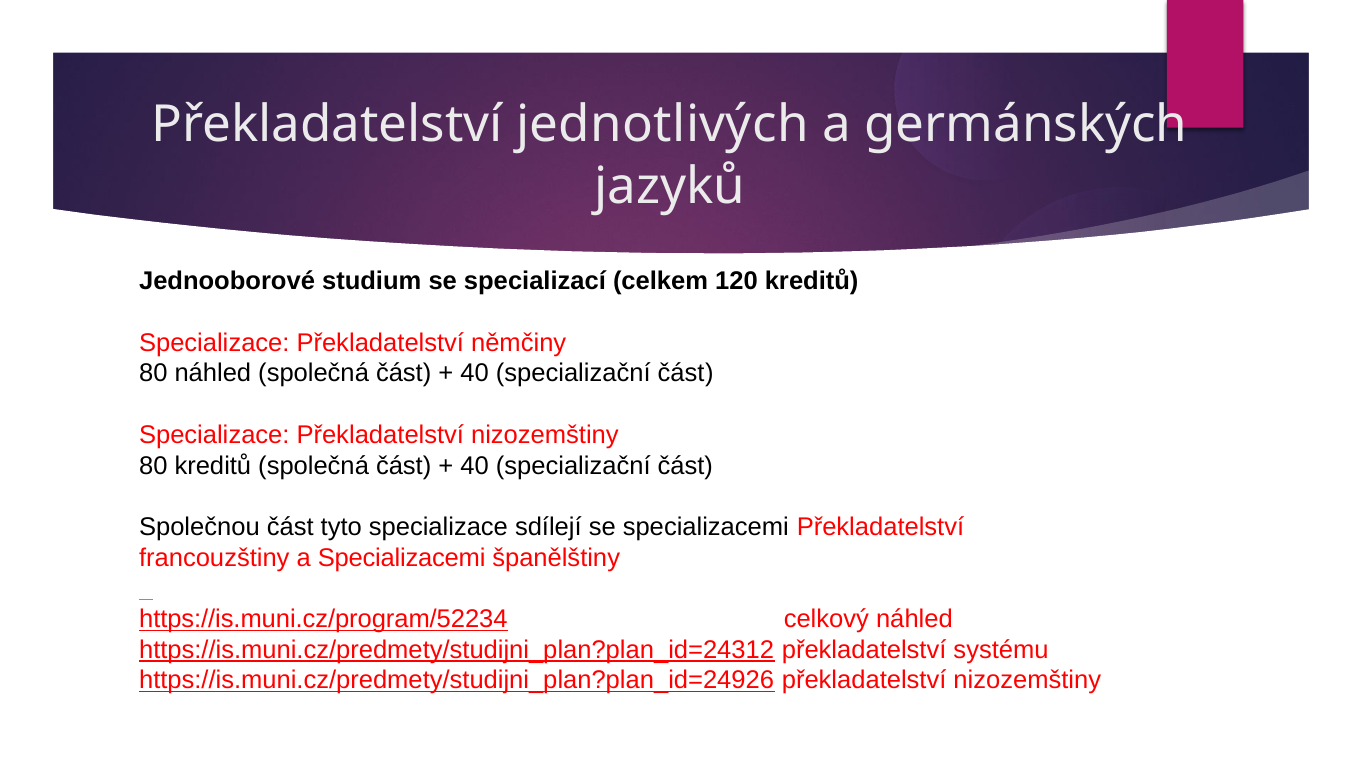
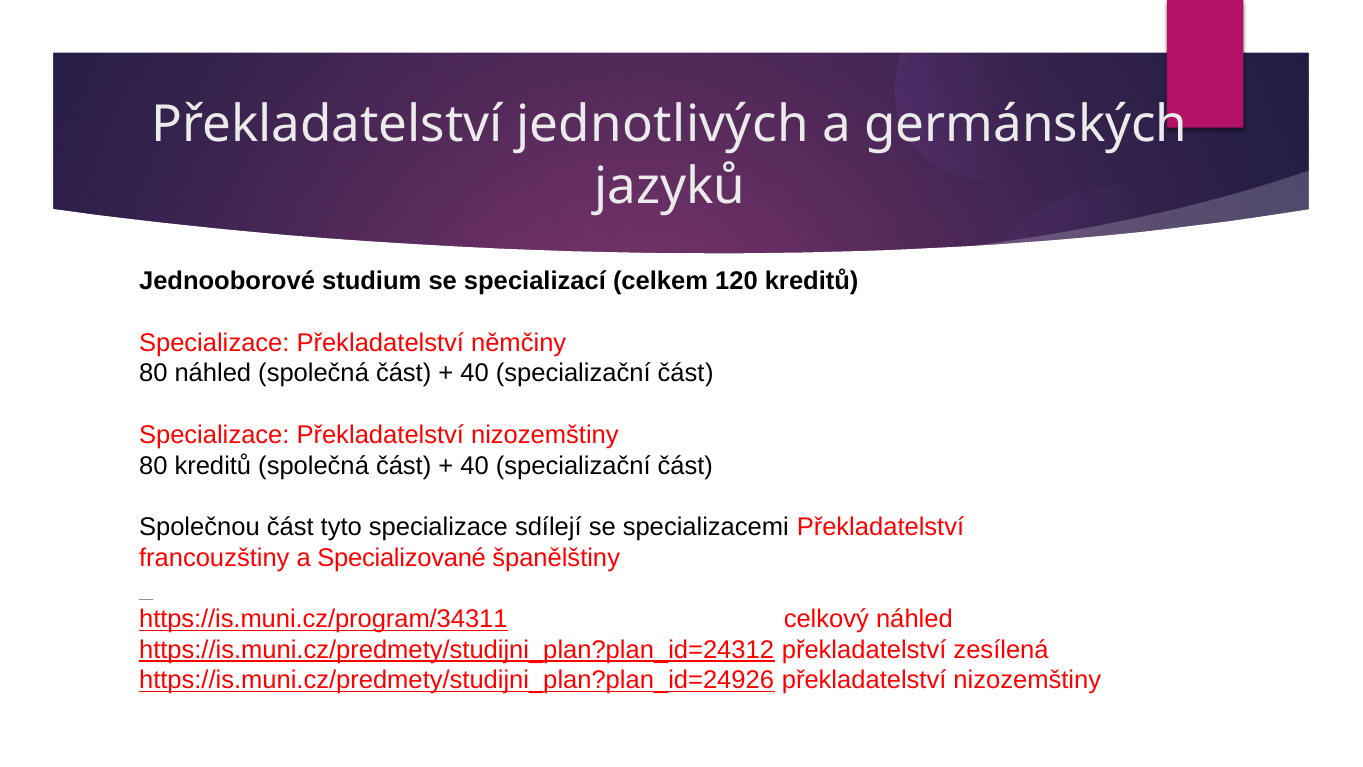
a Specializacemi: Specializacemi -> Specializované (402, 557)
https://is.muni.cz/program/52234: https://is.muni.cz/program/52234 -> https://is.muni.cz/program/34311 (323, 619)
systému: systému -> zesílená (1001, 649)
